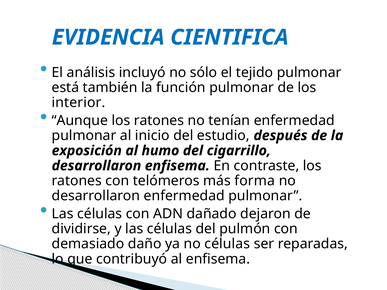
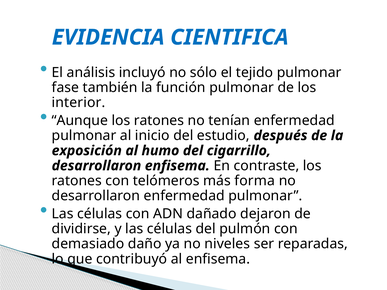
está: está -> fase (65, 88)
no células: células -> niveles (227, 244)
